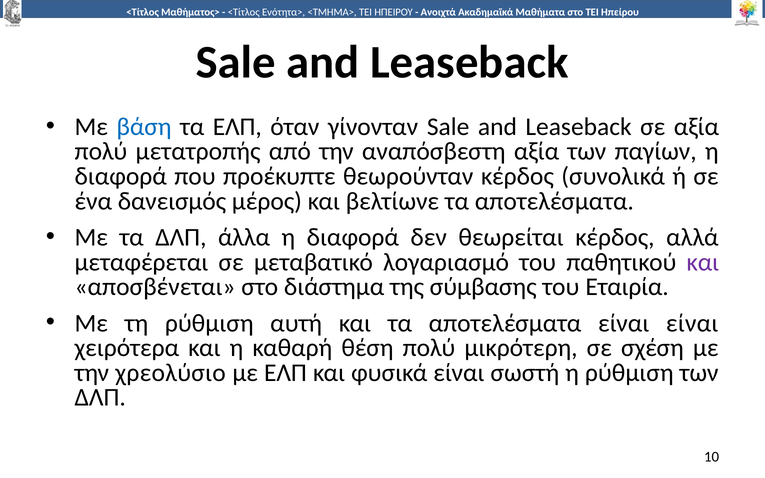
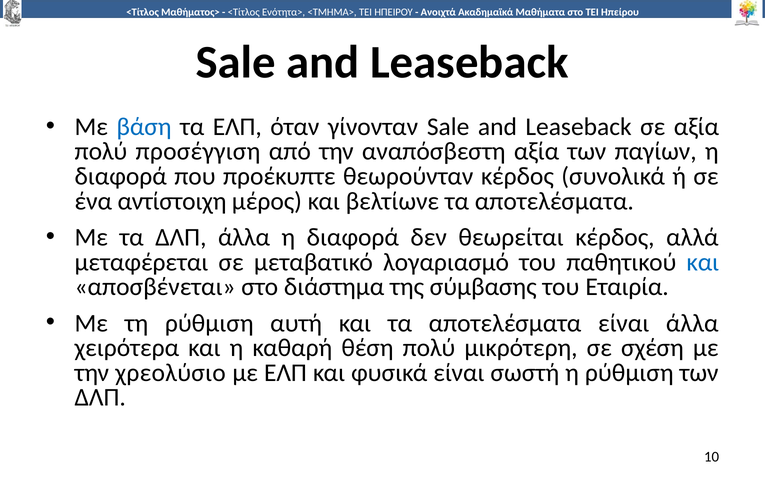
μετατροπής: μετατροπής -> προσέγγιση (198, 152)
δανεισμός: δανεισμός -> αντίστοιχη (172, 201)
και colour: purple -> blue (703, 262)
είναι είναι: είναι -> άλλα (692, 323)
